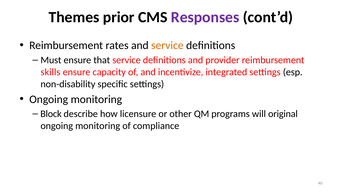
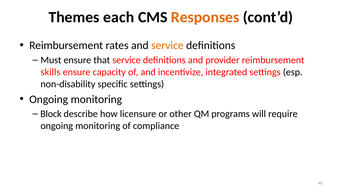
prior: prior -> each (119, 17)
Responses colour: purple -> orange (205, 17)
original: original -> require (283, 114)
